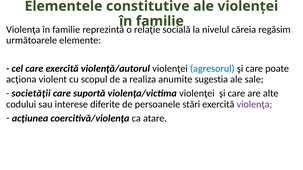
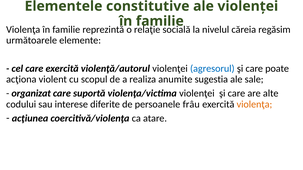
societăţii: societăţii -> organizat (31, 94)
stări: stări -> frâu (191, 105)
violenţa colour: purple -> orange (254, 105)
